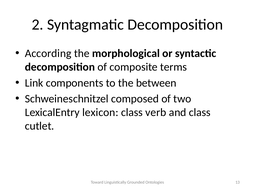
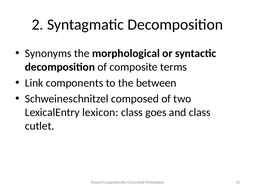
According: According -> Synonyms (48, 54)
verb: verb -> goes (156, 112)
